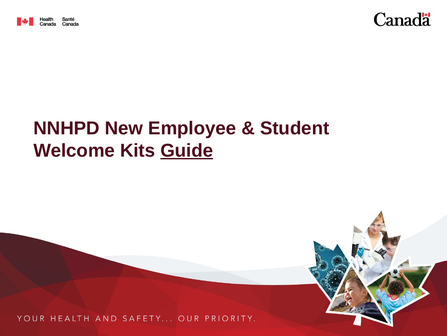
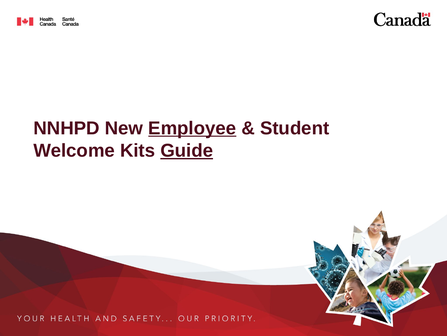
Employee underline: none -> present (192, 128)
